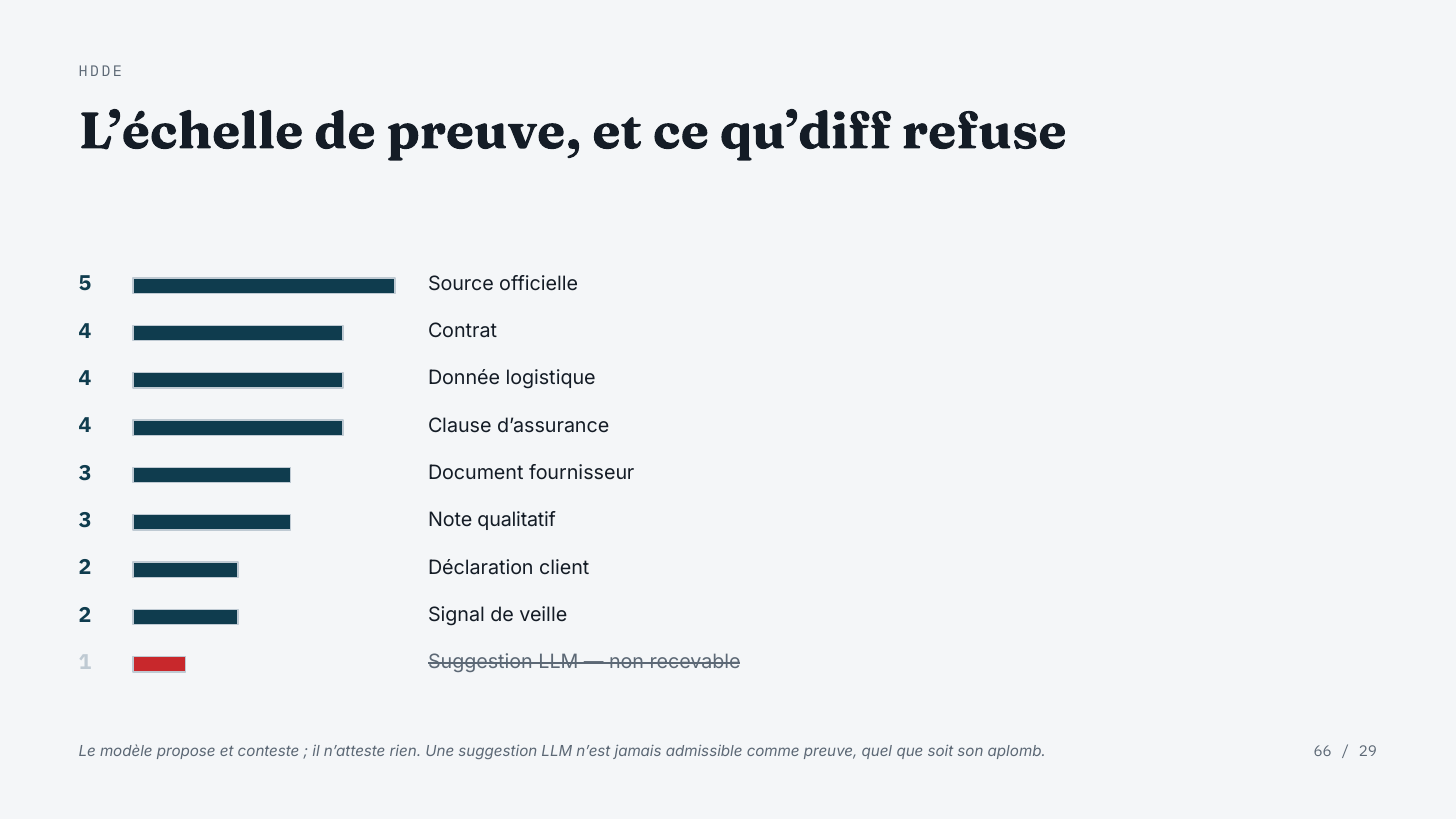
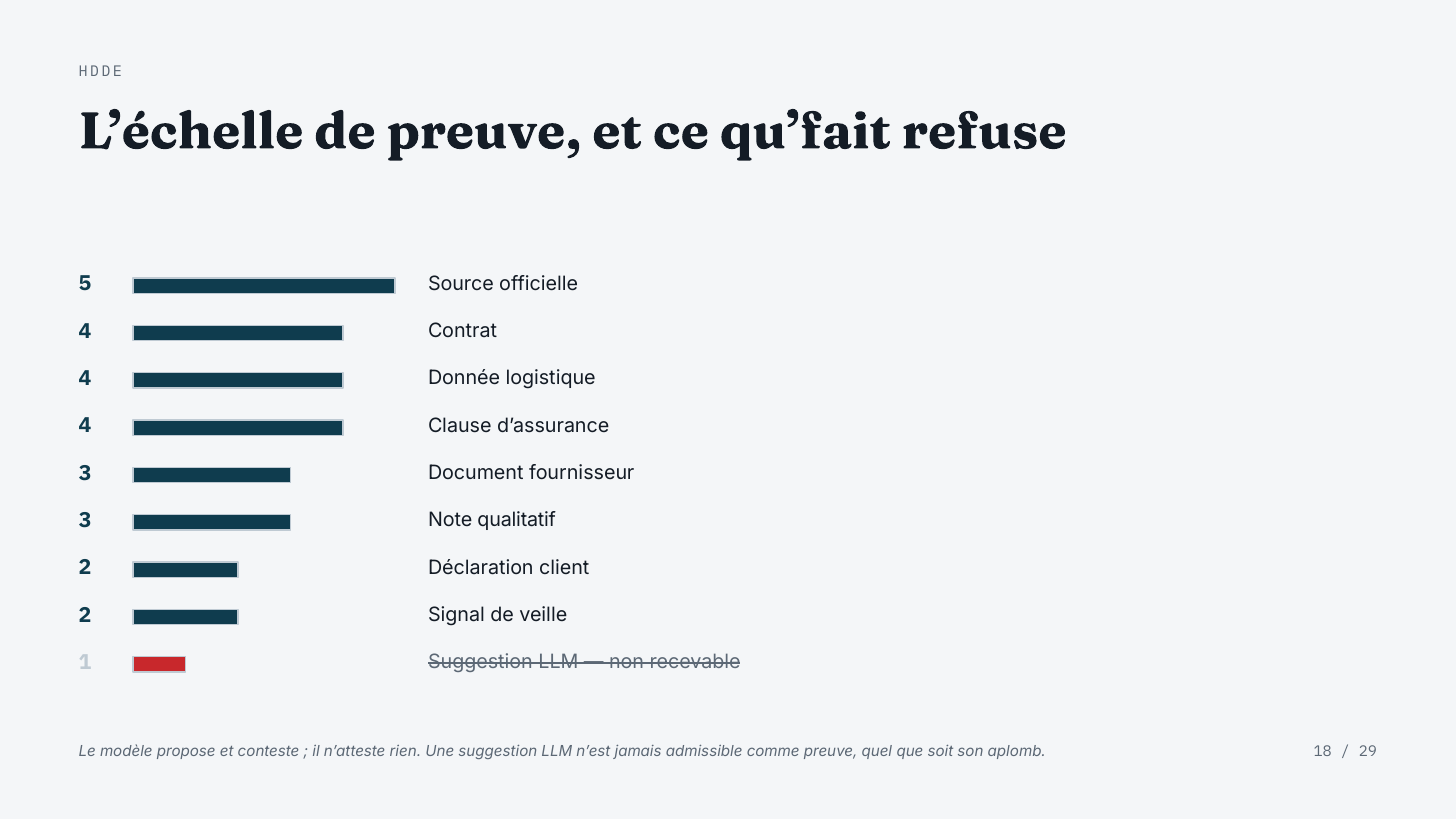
qu’diff: qu’diff -> qu’fait (805, 131)
66: 66 -> 18 (1323, 751)
